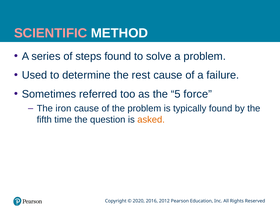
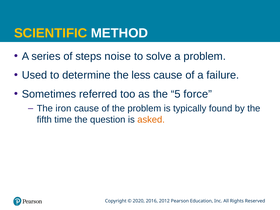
SCIENTIFIC colour: pink -> yellow (51, 33)
steps found: found -> noise (118, 56)
rest: rest -> less (141, 75)
